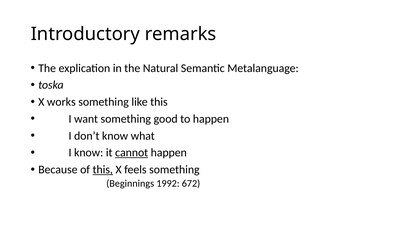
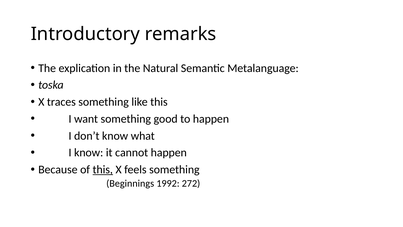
works: works -> traces (61, 102)
cannot underline: present -> none (132, 152)
672: 672 -> 272 (191, 183)
